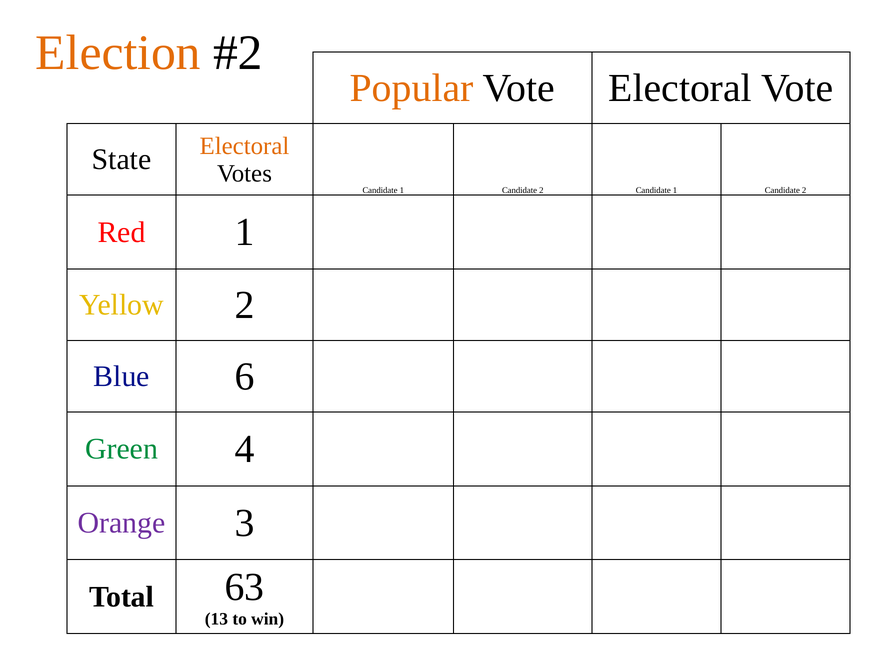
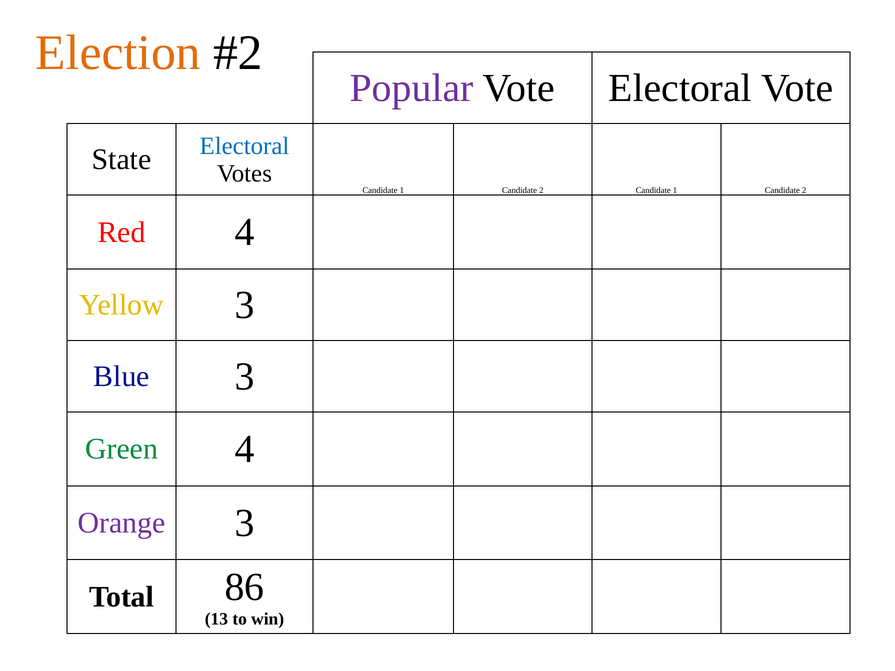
Popular colour: orange -> purple (412, 88)
Electoral colour: orange -> blue (244, 146)
Red 1: 1 -> 4 (245, 232)
Yellow 2: 2 -> 3 (245, 305)
Blue 6: 6 -> 3 (245, 377)
63: 63 -> 86 (244, 587)
